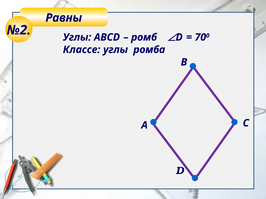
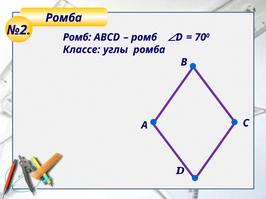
Равны: Равны -> Ромба (64, 18)
Углы: Углы -> Ромб (77, 37)
